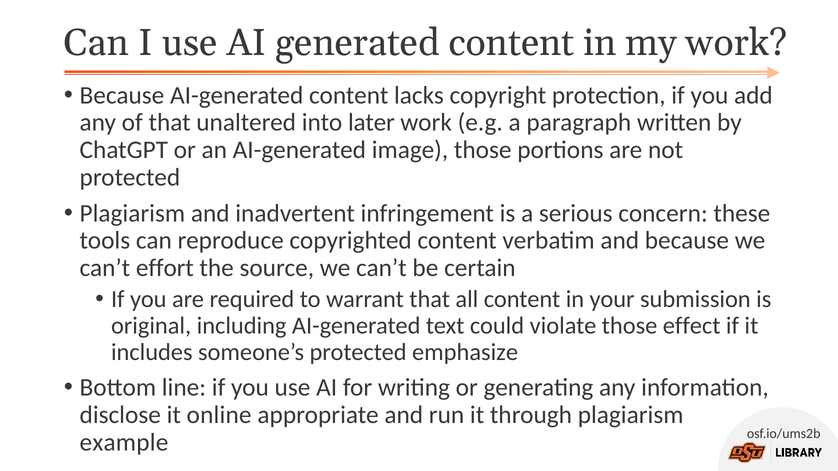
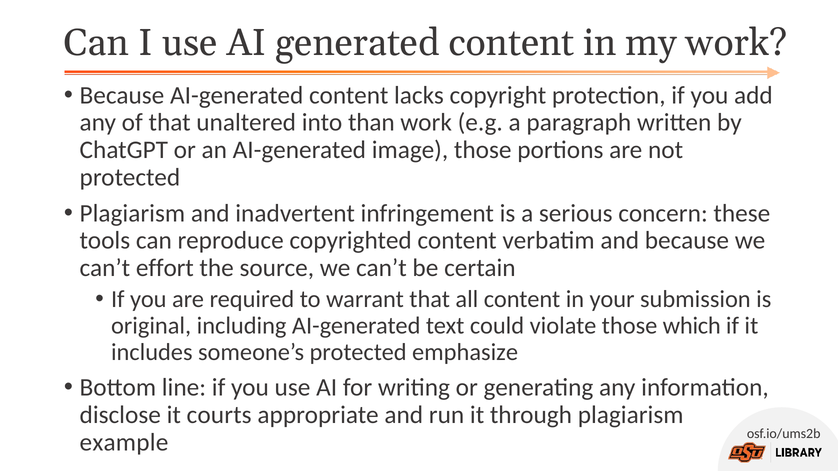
later: later -> than (371, 123)
effect: effect -> which (692, 326)
online: online -> courts (219, 415)
